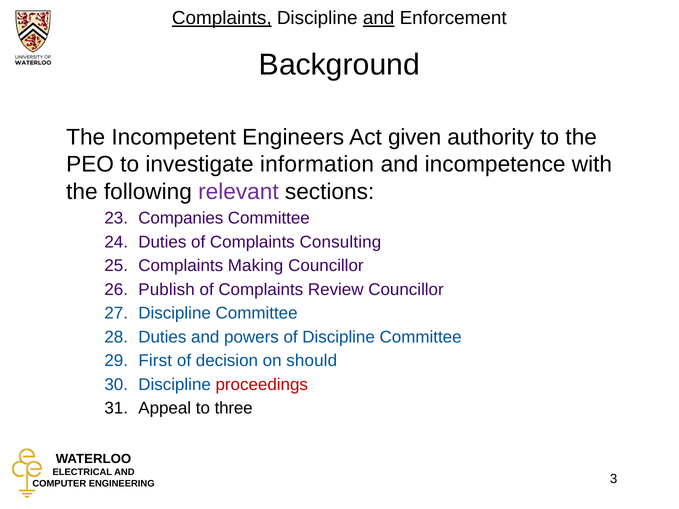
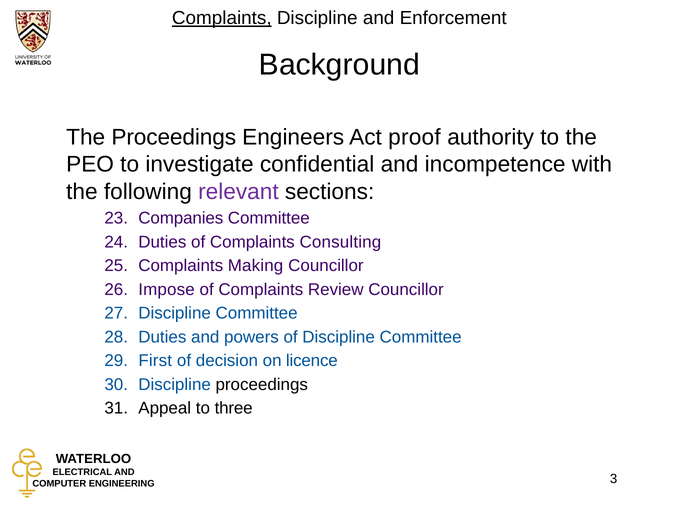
and underline: present -> none (379, 18)
The Incompetent: Incompetent -> Proceedings (174, 137)
given: given -> proof (414, 137)
information: information -> confidential (317, 165)
Publish: Publish -> Impose (167, 290)
should: should -> licence (312, 361)
proceedings colour: red -> black (262, 385)
